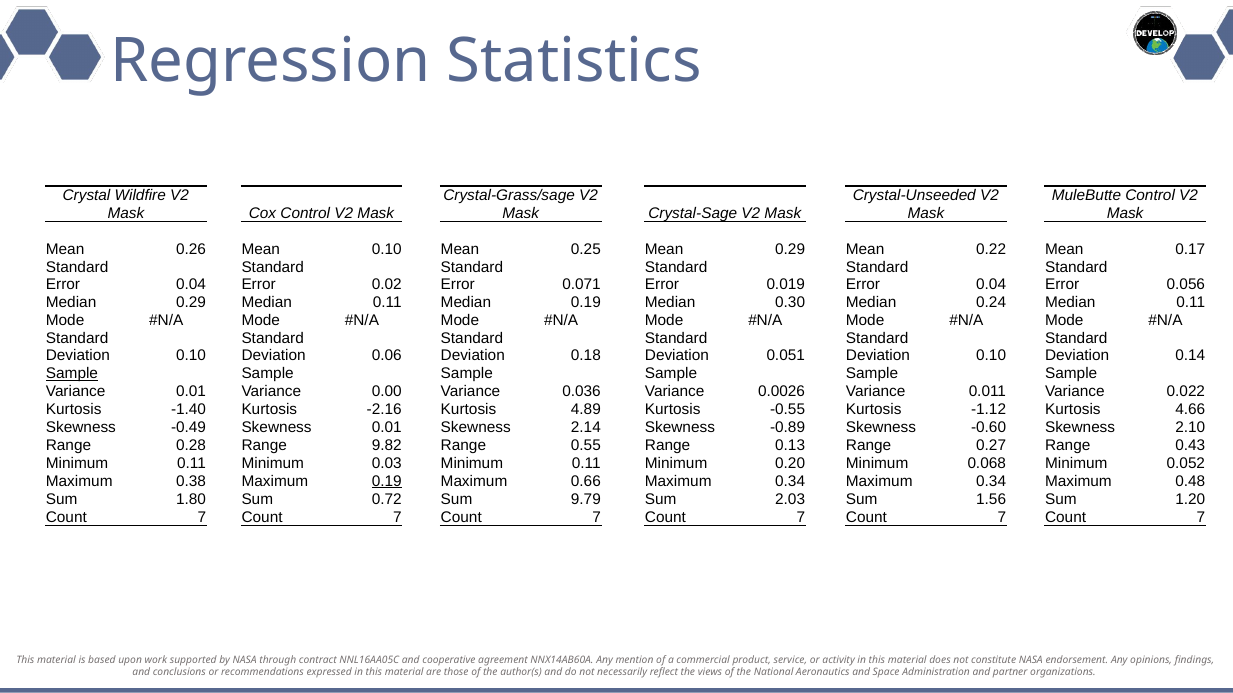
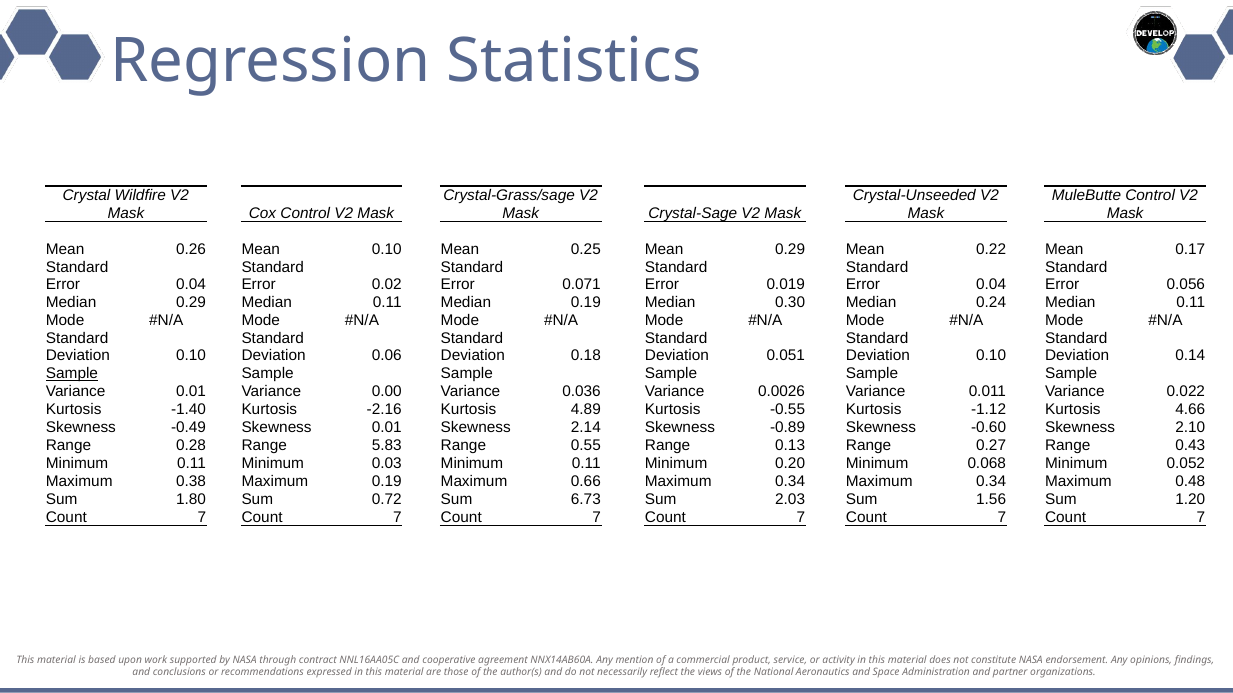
9.82: 9.82 -> 5.83 (387, 445)
0.19 underline: present -> none (387, 482)
9.79: 9.79 -> 6.73 (586, 500)
